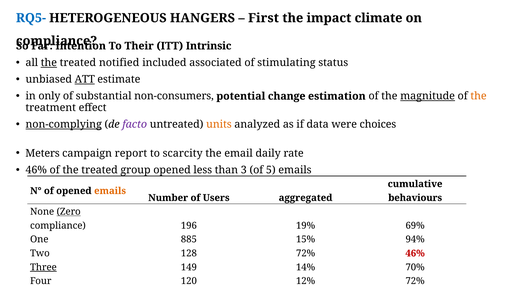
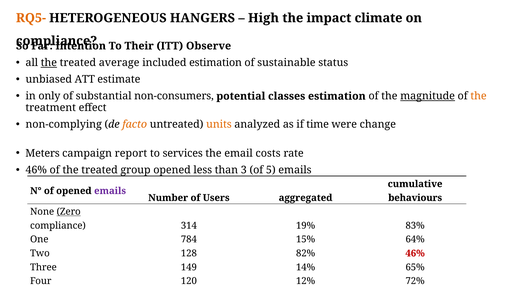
RQ5- colour: blue -> orange (31, 18)
First: First -> High (263, 18)
Intrinsic: Intrinsic -> Observe (209, 46)
notified: notified -> average (119, 63)
included associated: associated -> estimation (216, 63)
stimulating: stimulating -> sustainable (286, 63)
ATT underline: present -> none (85, 79)
change: change -> classes (287, 96)
non-complying underline: present -> none (64, 124)
facto colour: purple -> orange (135, 124)
data: data -> time (318, 124)
choices: choices -> change (378, 124)
scarcity: scarcity -> services (183, 153)
daily: daily -> costs (268, 153)
emails colour: orange -> purple (110, 191)
196: 196 -> 314 (189, 226)
69%: 69% -> 83% (415, 226)
885: 885 -> 784 (189, 240)
94%: 94% -> 64% (415, 240)
128 72%: 72% -> 82% (306, 254)
Three underline: present -> none (43, 268)
70%: 70% -> 65% (415, 268)
